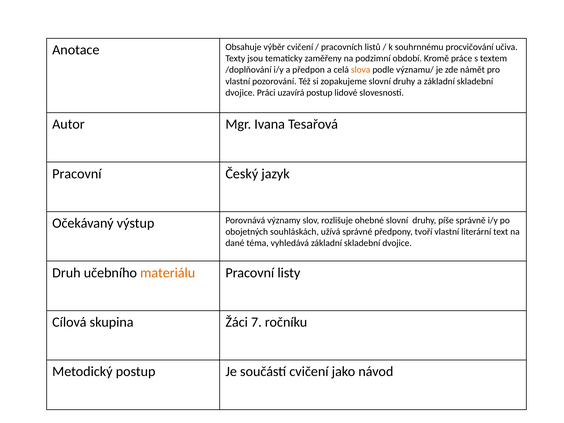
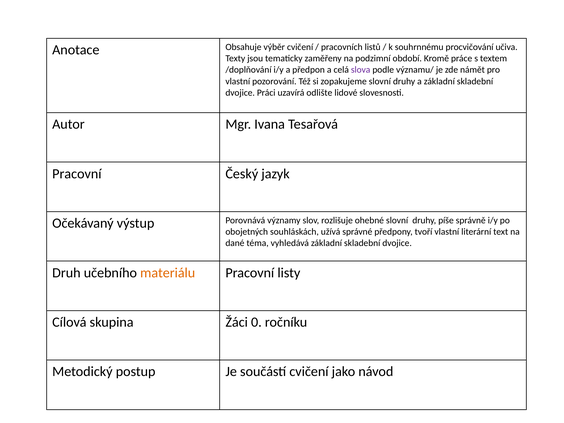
slova colour: orange -> purple (361, 70)
uzavírá postup: postup -> odlište (319, 93)
7: 7 -> 0 (256, 322)
